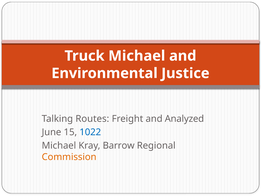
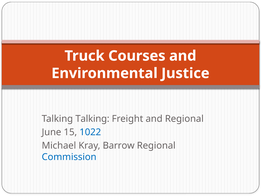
Truck Michael: Michael -> Courses (137, 56)
Talking Routes: Routes -> Talking (92, 119)
and Analyzed: Analyzed -> Regional (184, 119)
Commission colour: orange -> blue (69, 157)
